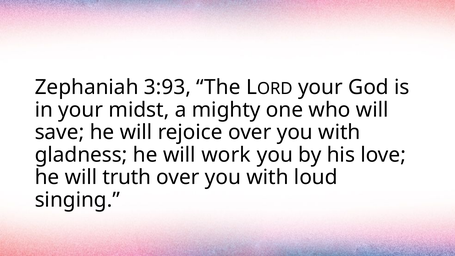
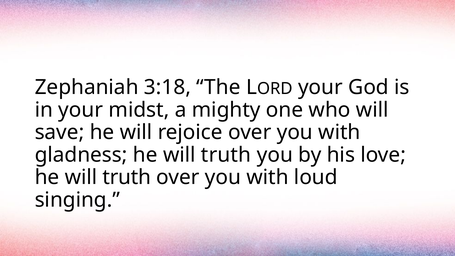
3:93: 3:93 -> 3:18 (167, 87)
gladness he will work: work -> truth (226, 155)
